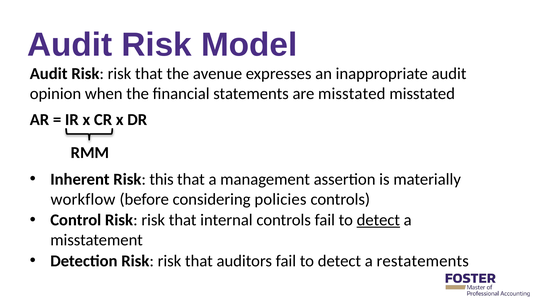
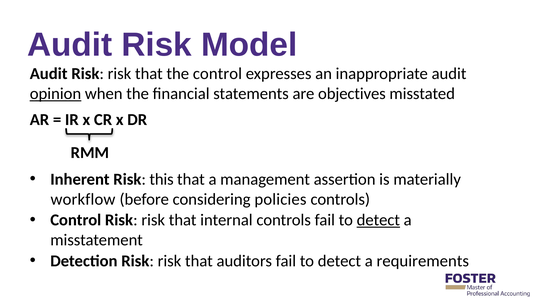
the avenue: avenue -> control (217, 74)
opinion underline: none -> present (55, 94)
are misstated: misstated -> objectives (352, 94)
restatements: restatements -> requirements (423, 261)
